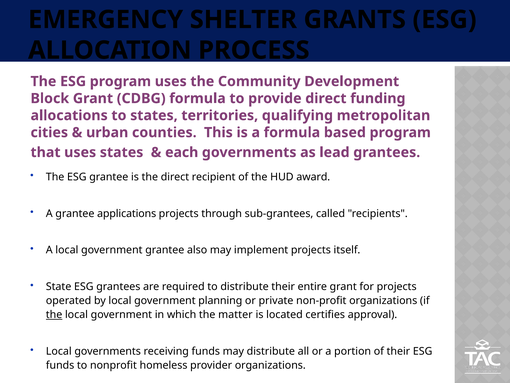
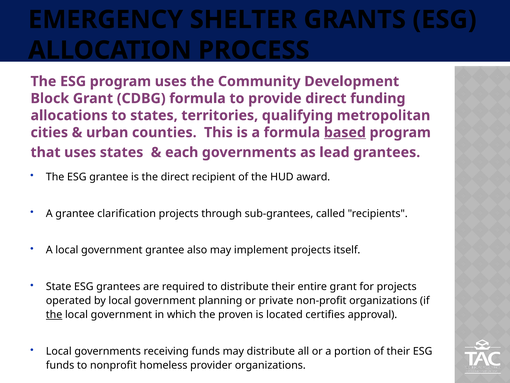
based underline: none -> present (345, 132)
applications: applications -> clarification (127, 213)
matter: matter -> proven (236, 314)
